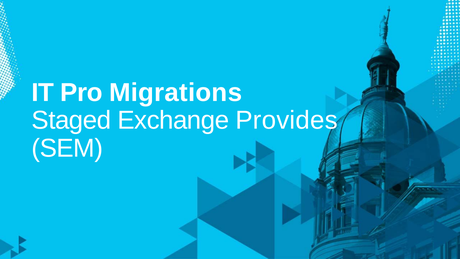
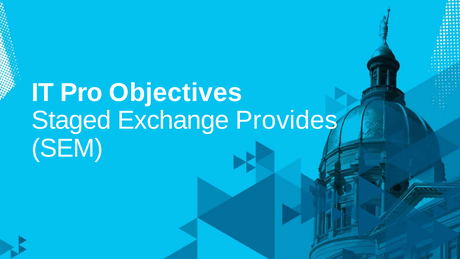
Migrations: Migrations -> Objectives (176, 92)
